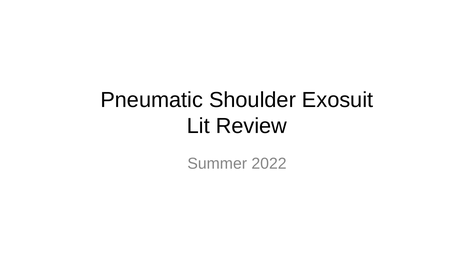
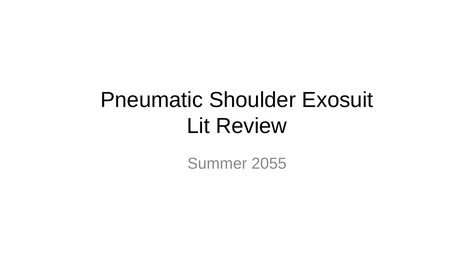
2022: 2022 -> 2055 (269, 163)
